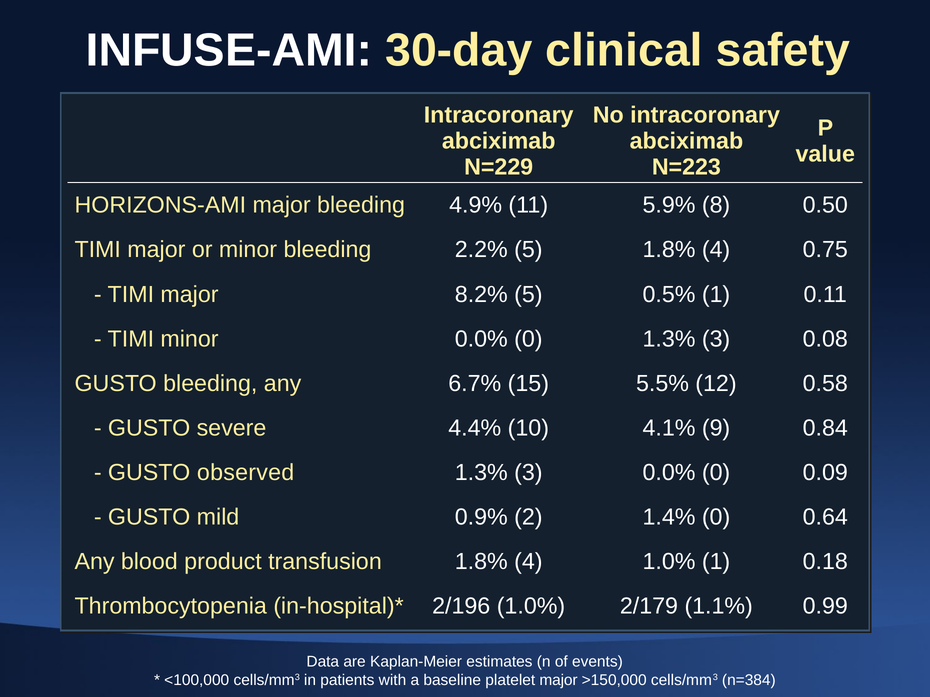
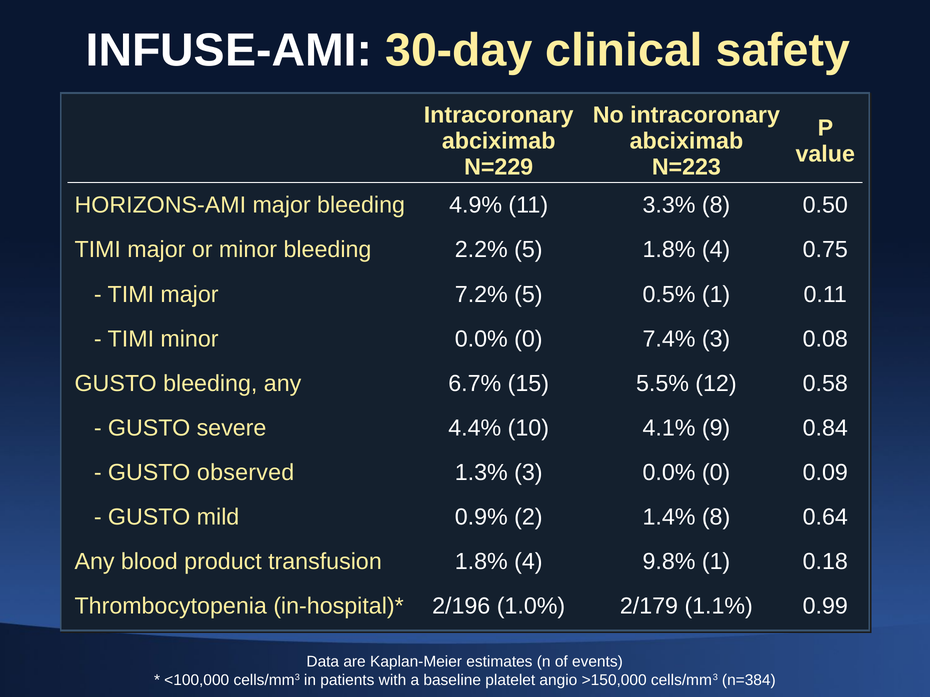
5.9%: 5.9% -> 3.3% (669, 205)
8.2%: 8.2% -> 7.2% (481, 295)
0 1.3%: 1.3% -> 7.4% (669, 339)
1.4% 0: 0 -> 8 (716, 518)
4 1.0%: 1.0% -> 9.8% (669, 562)
platelet major: major -> angio (558, 680)
